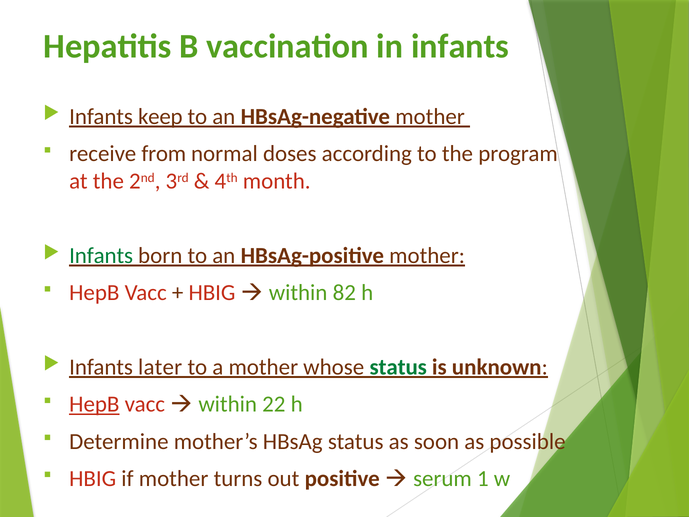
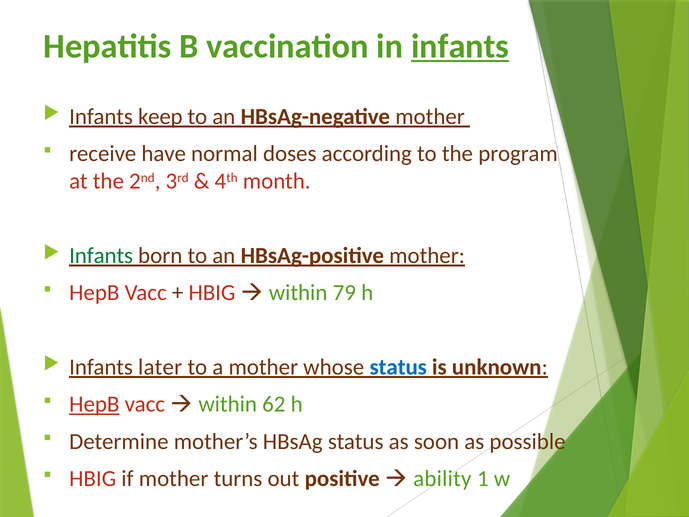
infants underline: none -> present (460, 46)
from: from -> have (164, 154)
82: 82 -> 79 (344, 293)
status colour: green -> blue (398, 367)
22: 22 -> 62 (274, 404)
serum: serum -> ability (442, 478)
